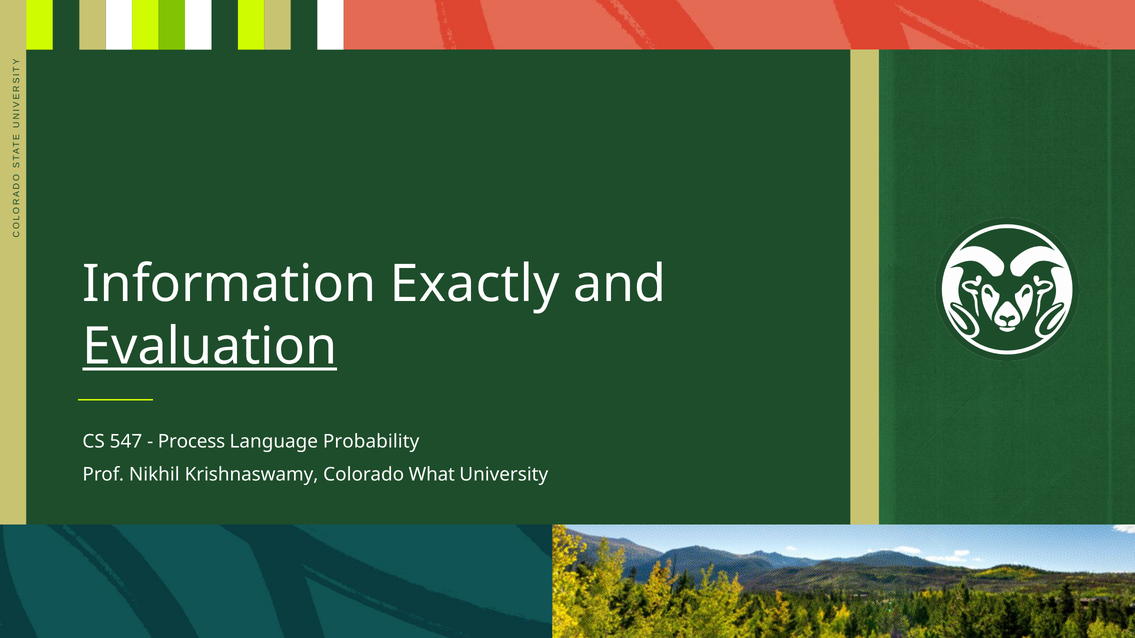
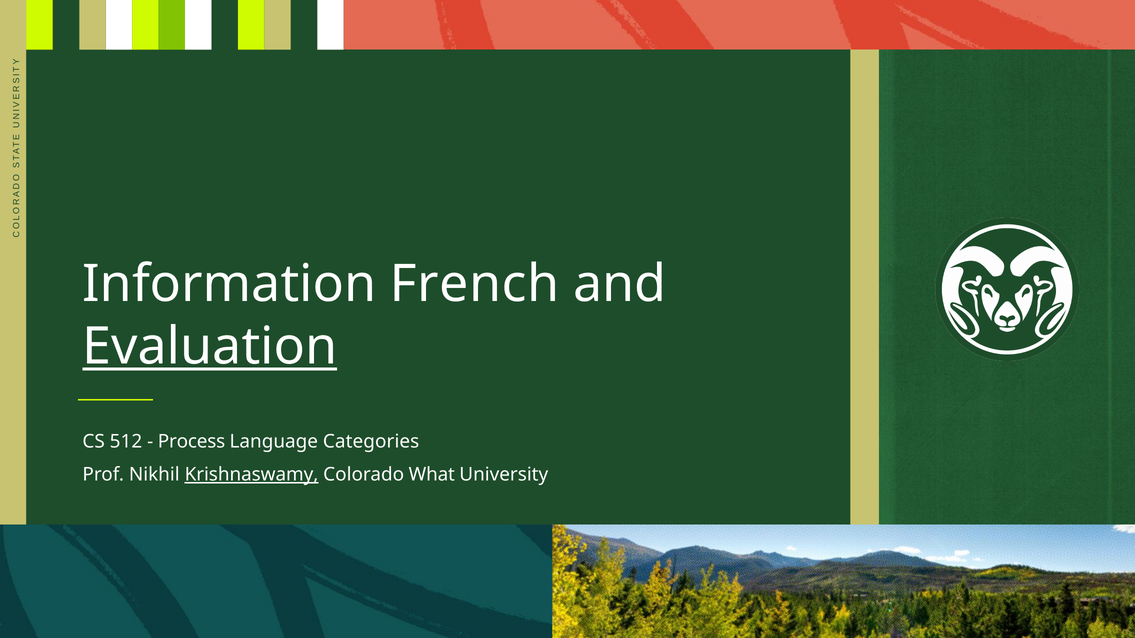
Exactly: Exactly -> French (475, 285)
547: 547 -> 512 (126, 442)
Probability: Probability -> Categories (371, 442)
Krishnaswamy underline: none -> present (252, 475)
